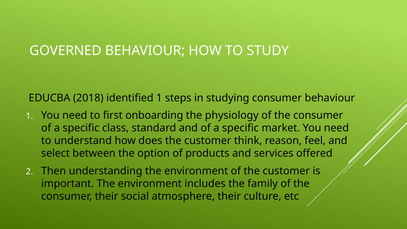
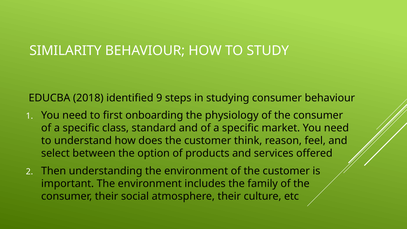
GOVERNED: GOVERNED -> SIMILARITY (66, 51)
identified 1: 1 -> 9 (159, 98)
